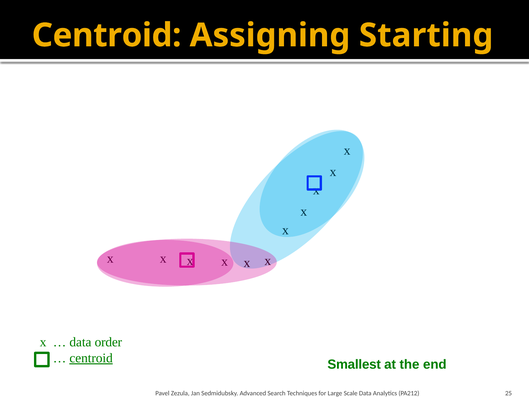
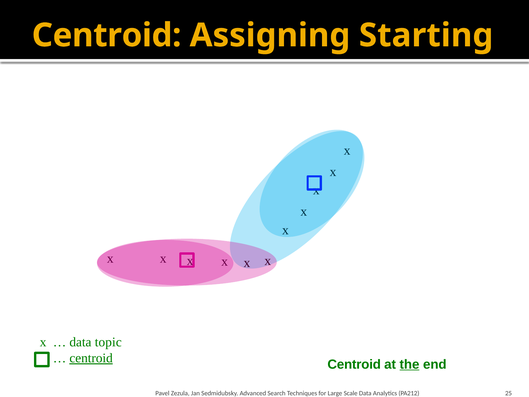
order: order -> topic (108, 342)
Smallest: Smallest -> Centroid (354, 364)
the underline: none -> present (409, 364)
